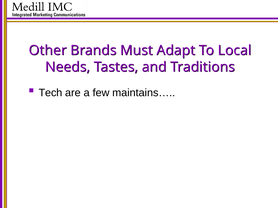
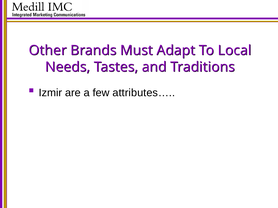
Tech: Tech -> Izmir (50, 93)
maintains…: maintains… -> attributes… (144, 93)
